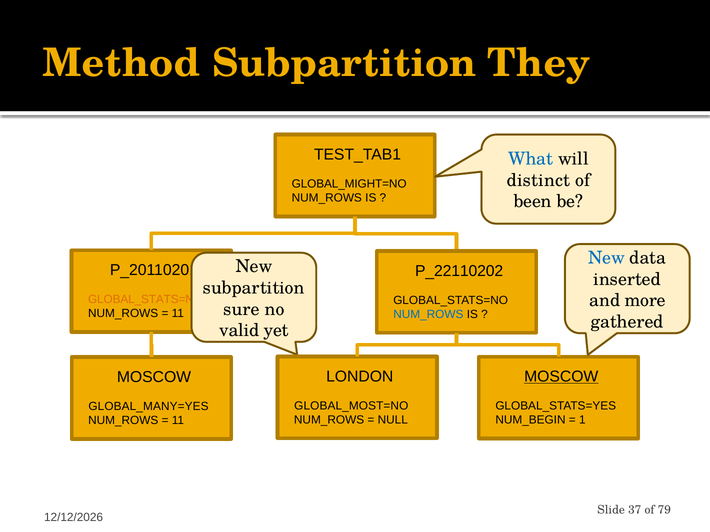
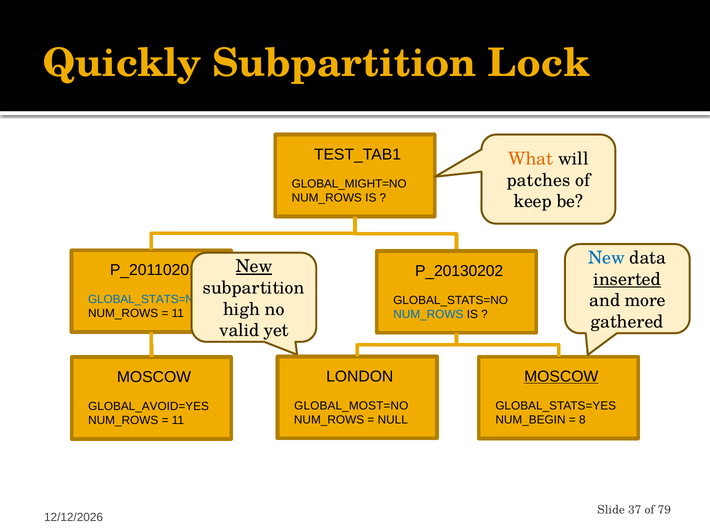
Method: Method -> Quickly (122, 63)
They: They -> Lock (539, 63)
What colour: blue -> orange (531, 159)
distinct: distinct -> patches (538, 181)
been: been -> keep (533, 202)
New underline: none -> present (254, 267)
P_22110202: P_22110202 -> P_20130202 (459, 271)
inserted underline: none -> present (627, 280)
GLOBAL_STATS=NO colour: orange -> blue (145, 300)
sure: sure -> high (242, 309)
GLOBAL_MANY=YES: GLOBAL_MANY=YES -> GLOBAL_AVOID=YES (149, 407)
1: 1 -> 8 (582, 420)
